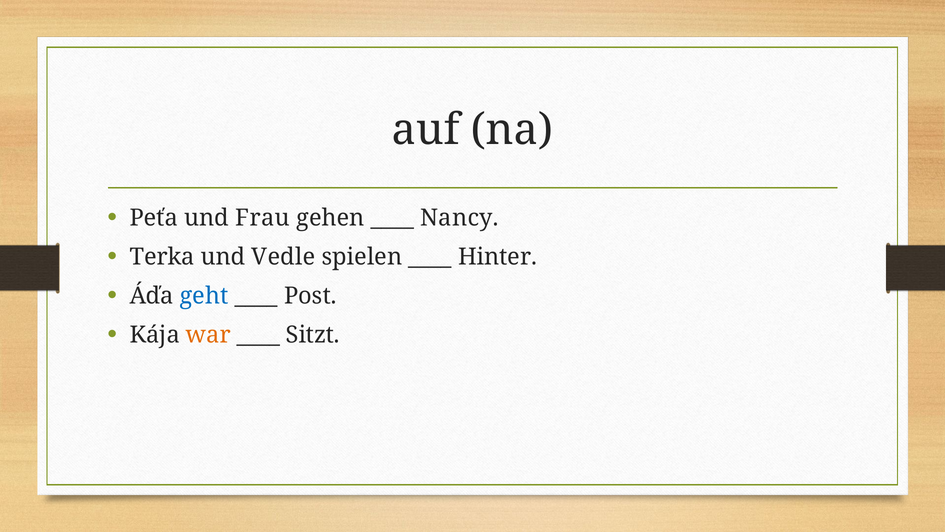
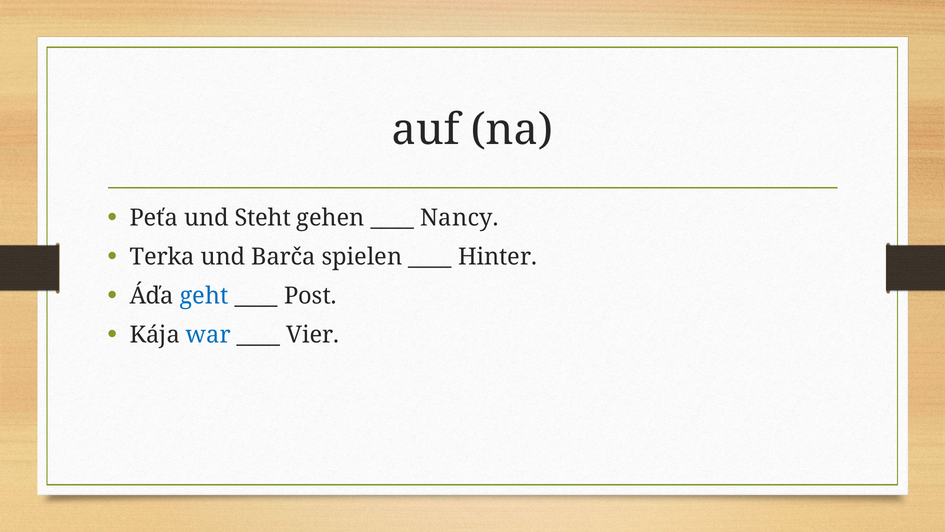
Frau: Frau -> Steht (263, 218)
Vedle: Vedle -> Barča (284, 257)
war colour: orange -> blue (208, 335)
Sitzt: Sitzt -> Vier (313, 335)
